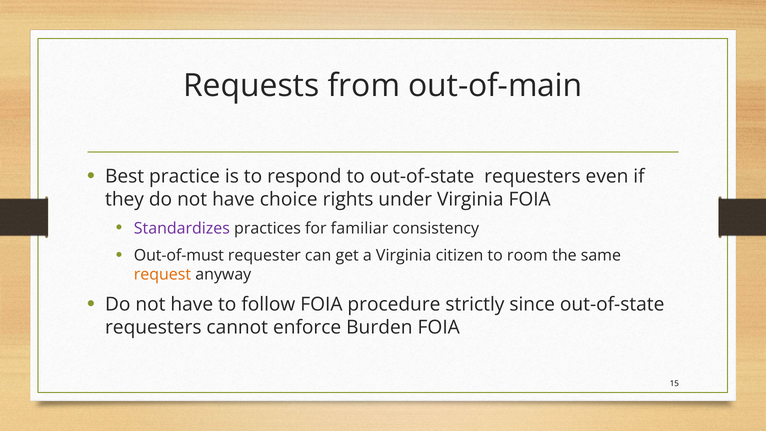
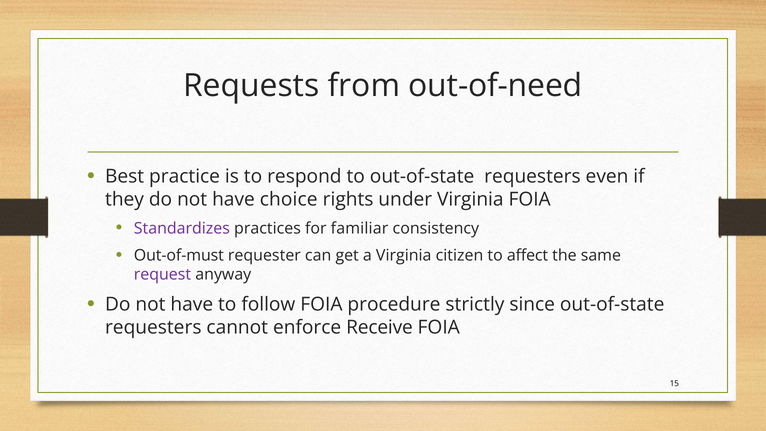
out-of-main: out-of-main -> out-of-need (495, 86)
room: room -> affect (528, 255)
request colour: orange -> purple (162, 274)
Burden: Burden -> Receive (379, 327)
